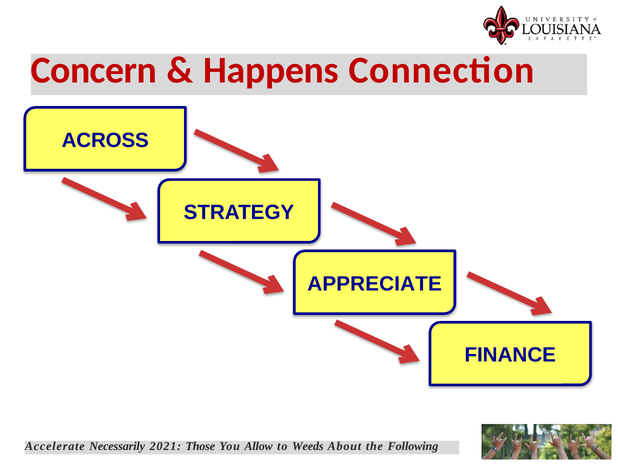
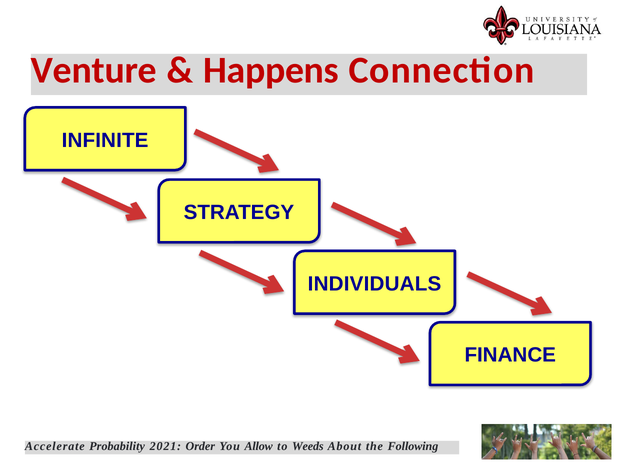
Concern: Concern -> Venture (94, 70)
ACROSS: ACROSS -> INFINITE (105, 140)
APPRECIATE: APPRECIATE -> INDIVIDUALS (375, 283)
Necessarily: Necessarily -> Probability (117, 446)
Those: Those -> Order (200, 446)
